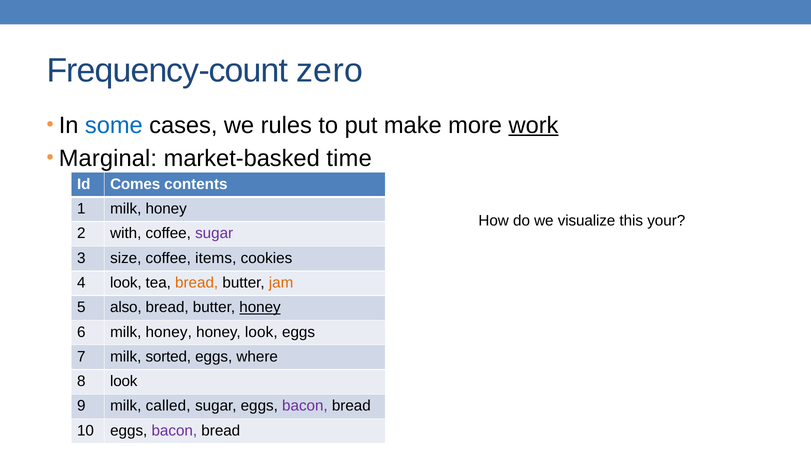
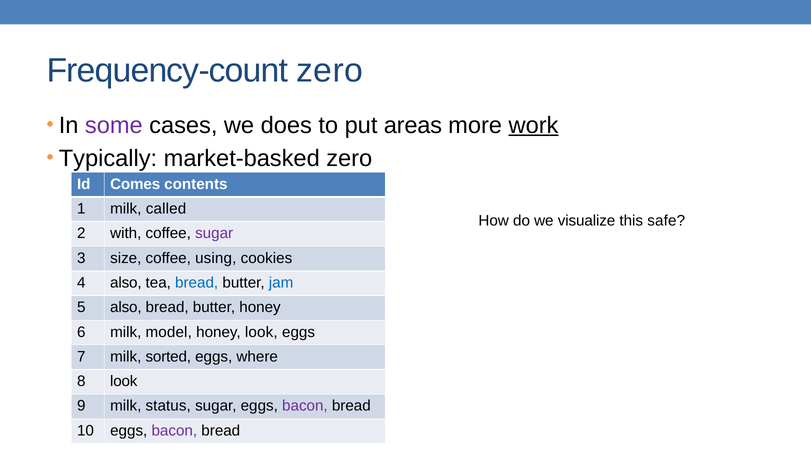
some colour: blue -> purple (114, 125)
rules: rules -> does (286, 125)
make: make -> areas (413, 125)
Marginal: Marginal -> Typically (108, 158)
market-basked time: time -> zero (349, 158)
1 milk honey: honey -> called (166, 209)
your: your -> safe (666, 221)
items: items -> using (216, 258)
4 look: look -> also (126, 283)
bread colour: orange -> blue (197, 283)
jam colour: orange -> blue (281, 283)
honey underline: present -> none (260, 307)
6 milk honey: honey -> model (169, 332)
called: called -> status (168, 406)
